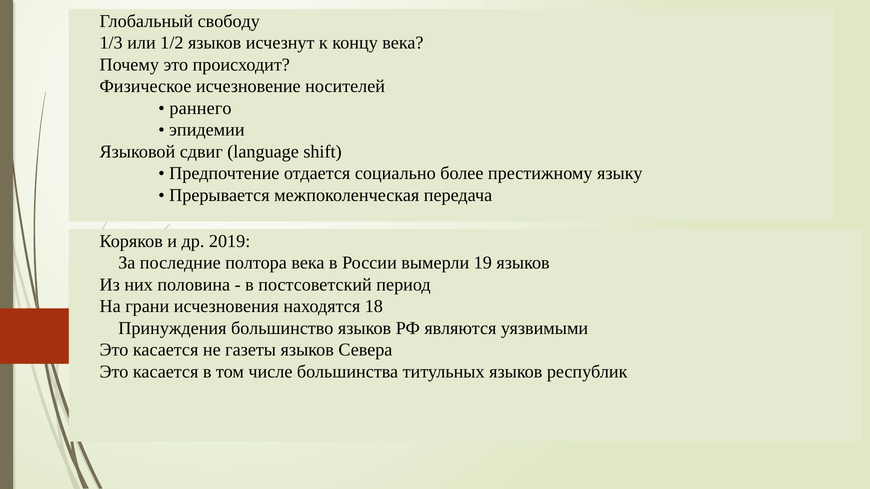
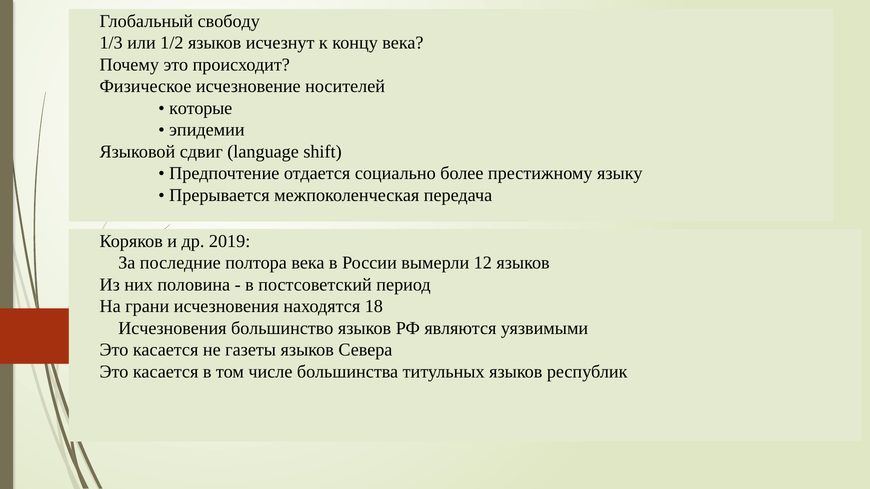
раннего: раннего -> которые (201, 108)
19: 19 -> 12 (483, 263)
Принуждения: Принуждения -> Исчезновения (172, 328)
